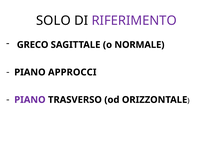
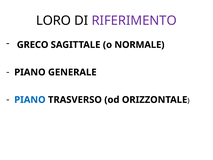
SOLO: SOLO -> LORO (53, 21)
APPROCCI: APPROCCI -> GENERALE (72, 72)
PIANO colour: purple -> blue (30, 100)
